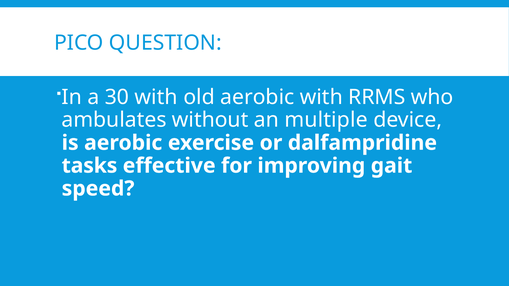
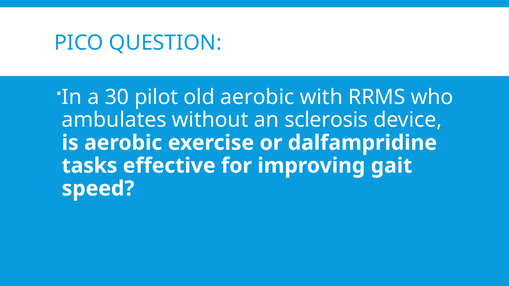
30 with: with -> pilot (156, 97)
multiple: multiple -> sclerosis (326, 120)
